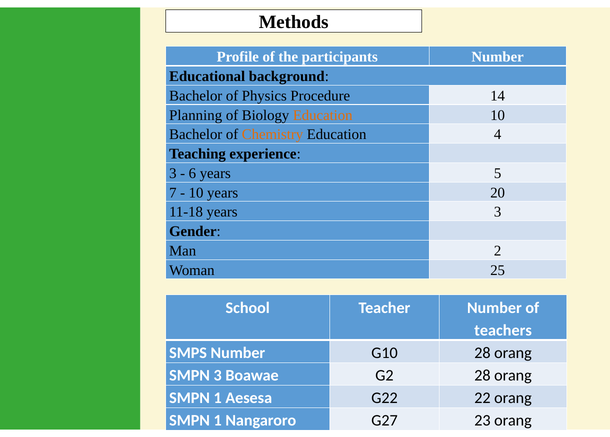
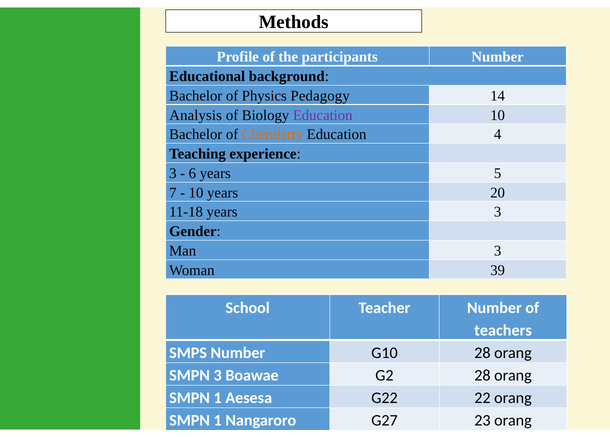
Procedure: Procedure -> Pedagogy (320, 96)
Planning: Planning -> Analysis (196, 115)
Education colour: orange -> purple (323, 115)
Man 2: 2 -> 3 (498, 251)
25: 25 -> 39 (498, 270)
